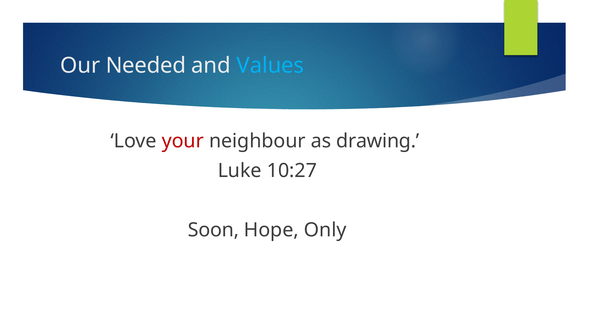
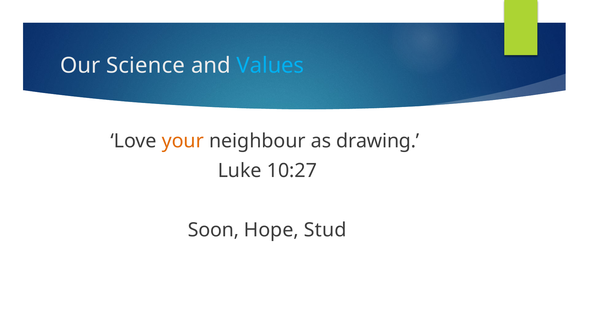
Needed: Needed -> Science (146, 66)
your colour: red -> orange (183, 141)
Only: Only -> Stud (325, 230)
